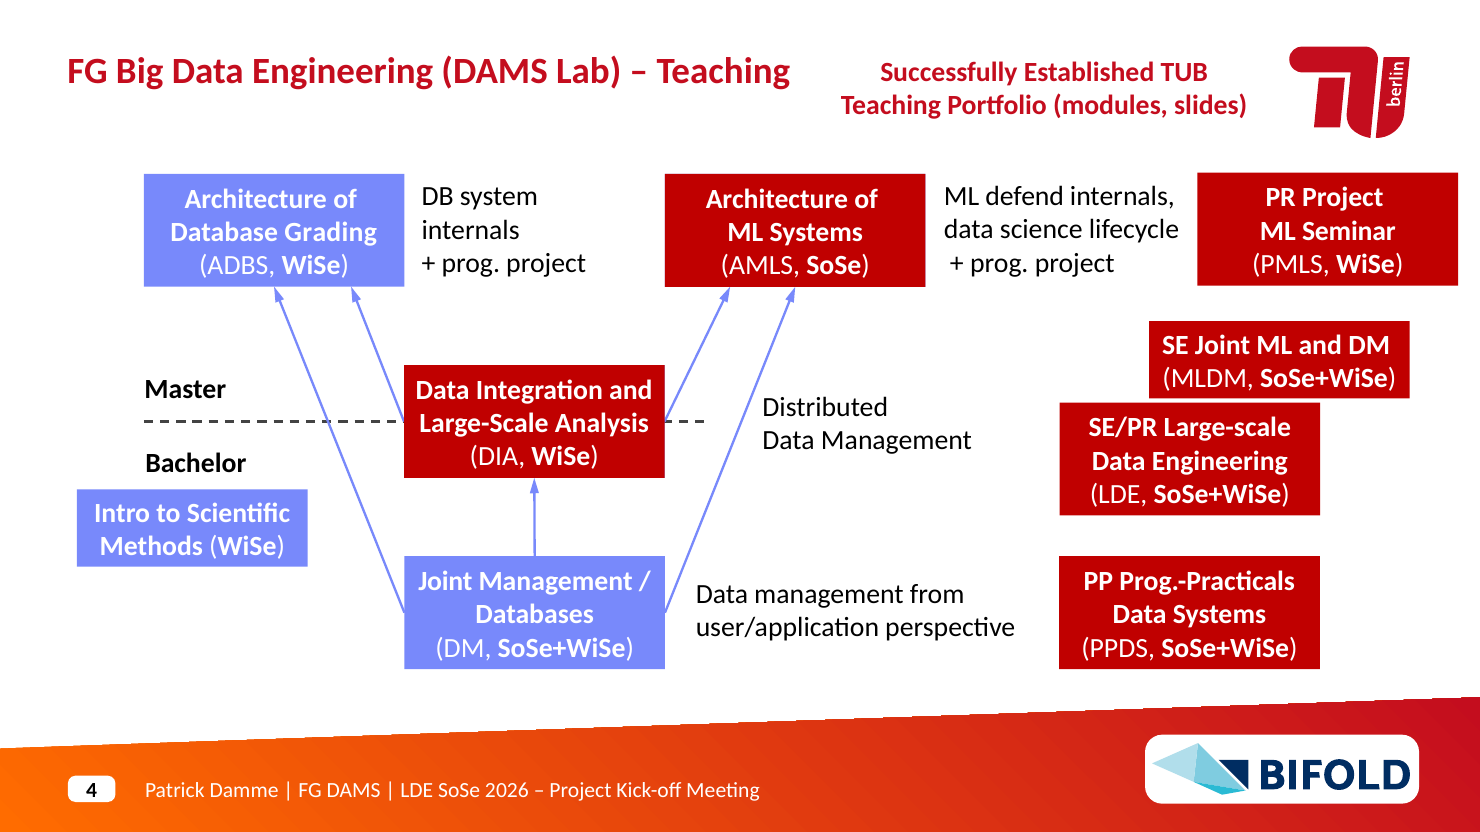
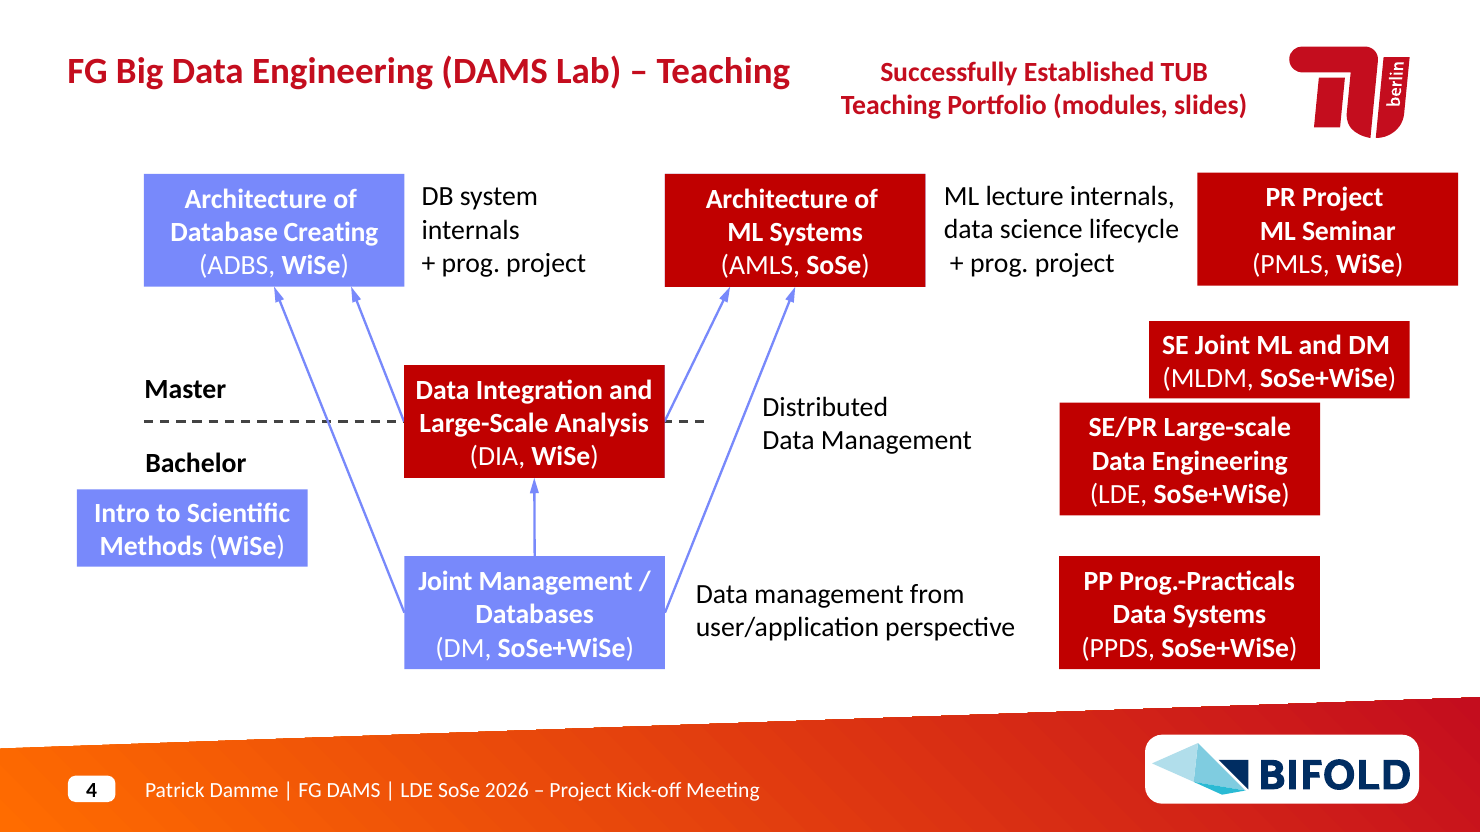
defend: defend -> lecture (1025, 196)
Grading: Grading -> Creating (331, 232)
